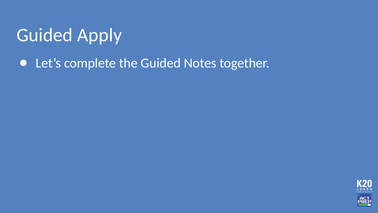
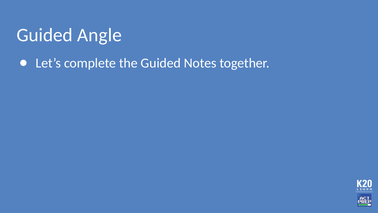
Apply: Apply -> Angle (100, 35)
